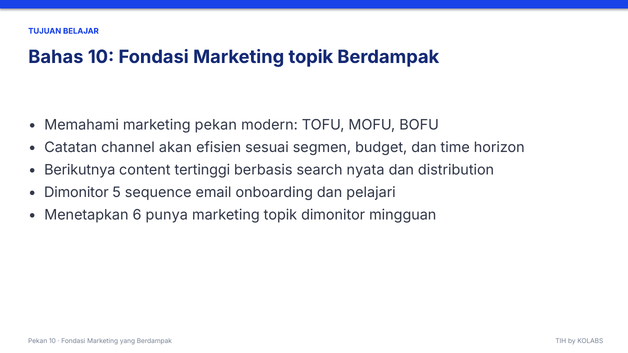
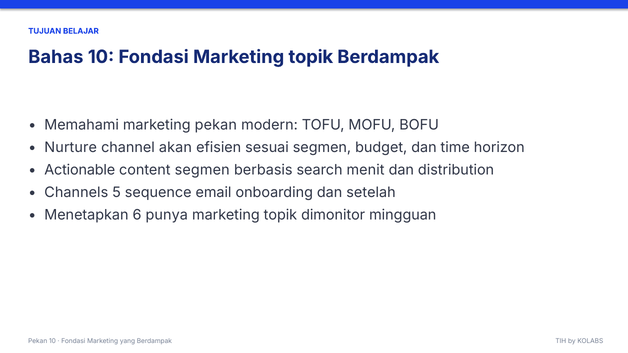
Catatan: Catatan -> Nurture (71, 147)
Berikutnya: Berikutnya -> Actionable (80, 170)
content tertinggi: tertinggi -> segmen (202, 170)
nyata: nyata -> menit (366, 170)
Dimonitor: Dimonitor -> Channels (76, 192)
pelajari: pelajari -> setelah (371, 192)
